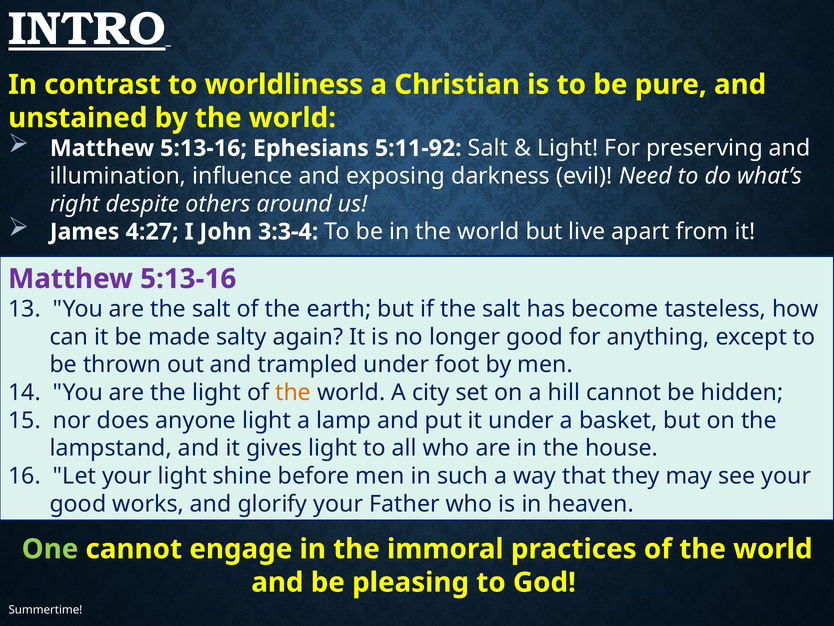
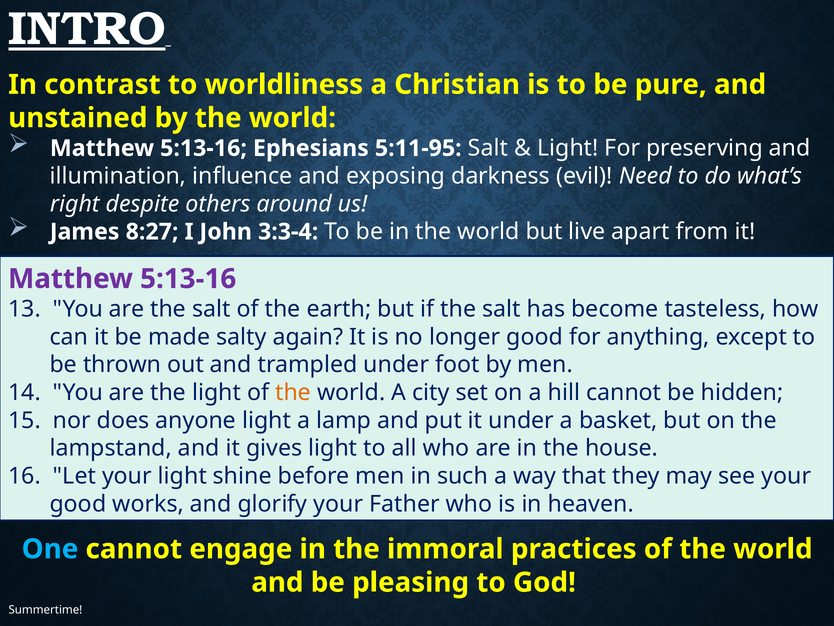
5:11-92: 5:11-92 -> 5:11-95 (418, 148)
4:27: 4:27 -> 8:27 (152, 232)
One colour: light green -> light blue (50, 549)
